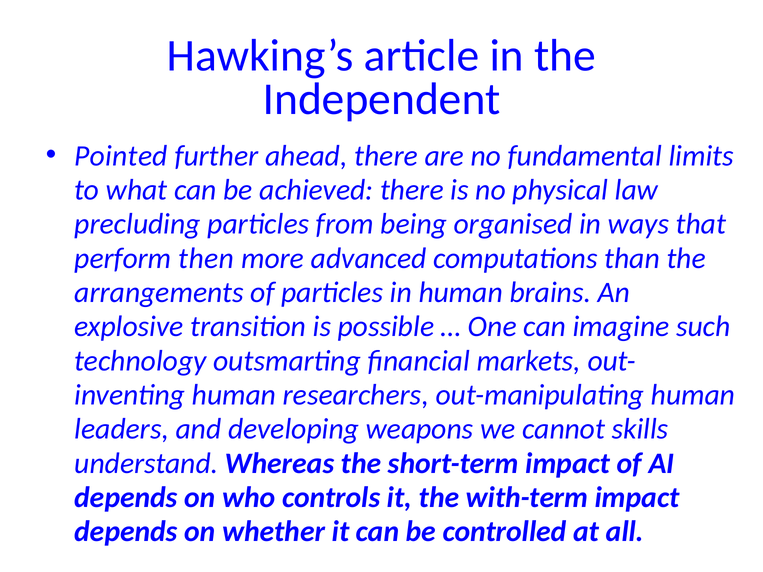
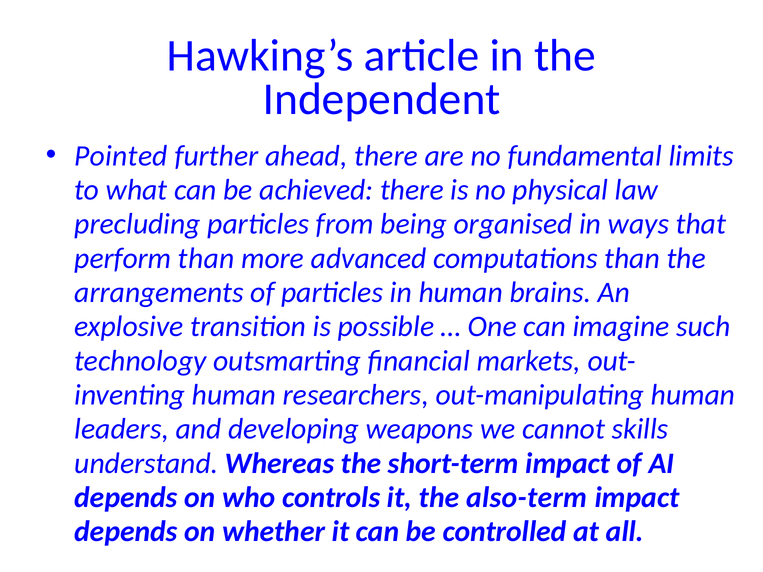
perform then: then -> than (206, 258)
with-term: with-term -> also-term (527, 498)
